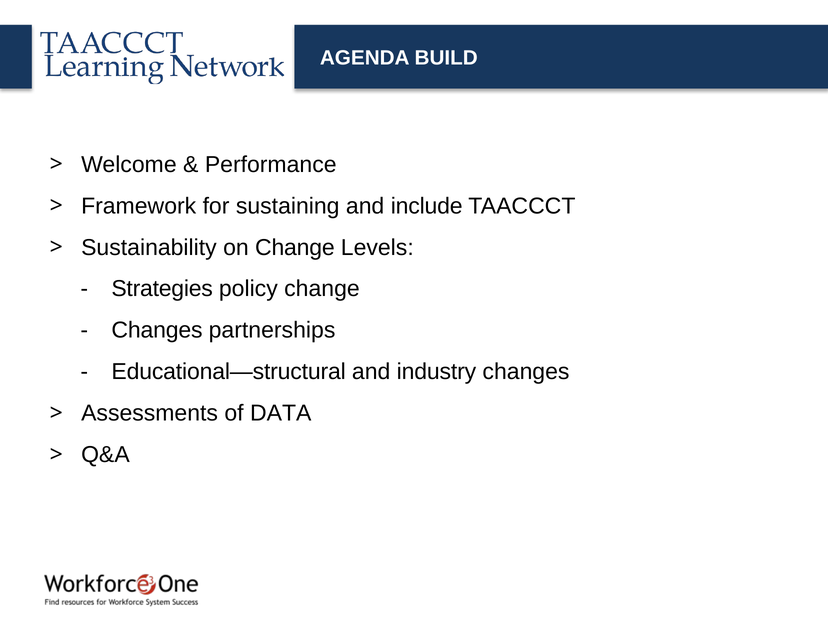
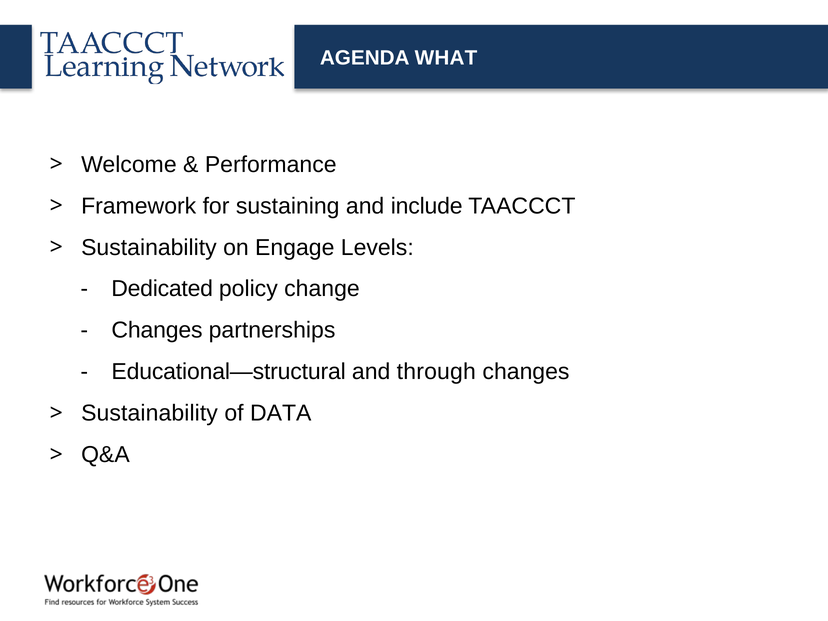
BUILD: BUILD -> WHAT (446, 58)
on Change: Change -> Engage (295, 247)
Strategies: Strategies -> Dedicated (162, 289)
industry: industry -> through (436, 372)
Assessments: Assessments -> Sustainability (150, 413)
